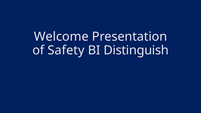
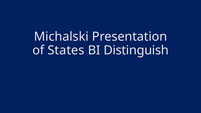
Welcome: Welcome -> Michalski (61, 37)
Safety: Safety -> States (66, 50)
